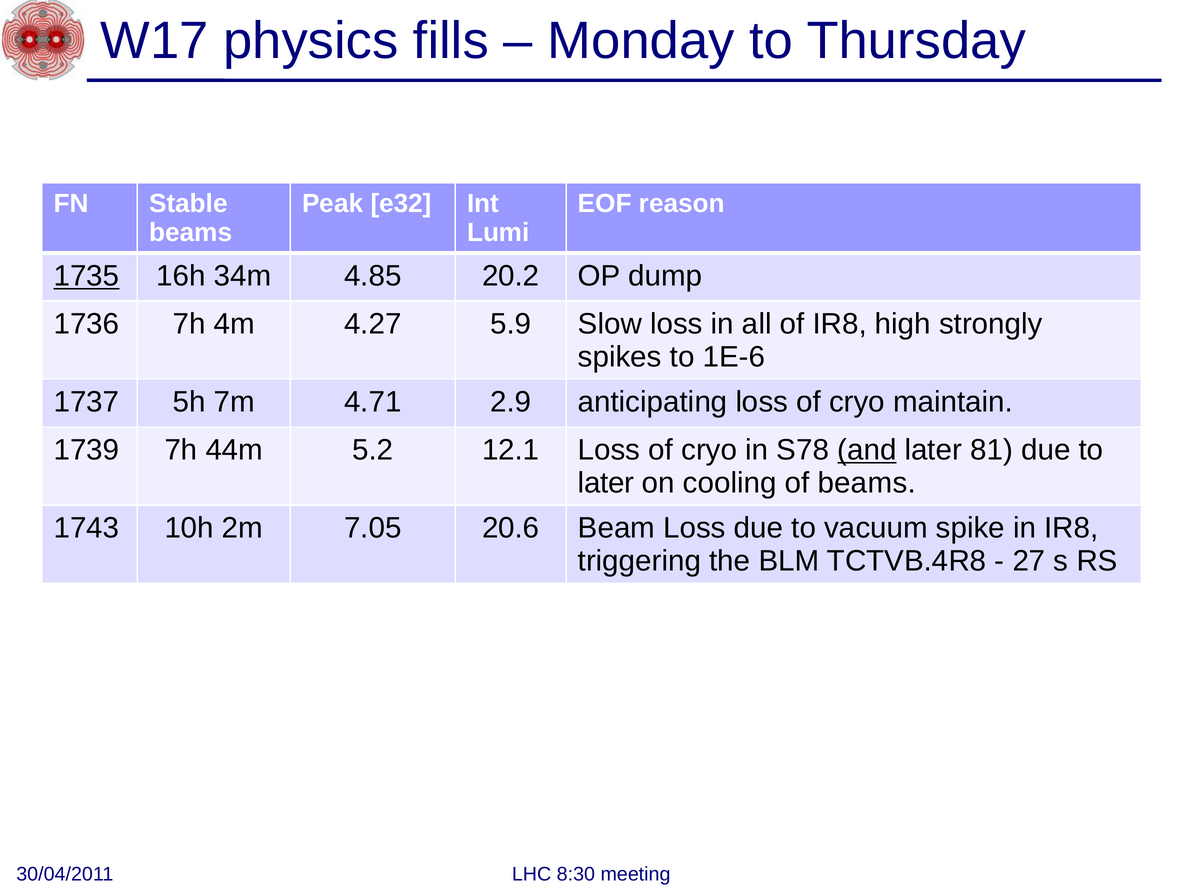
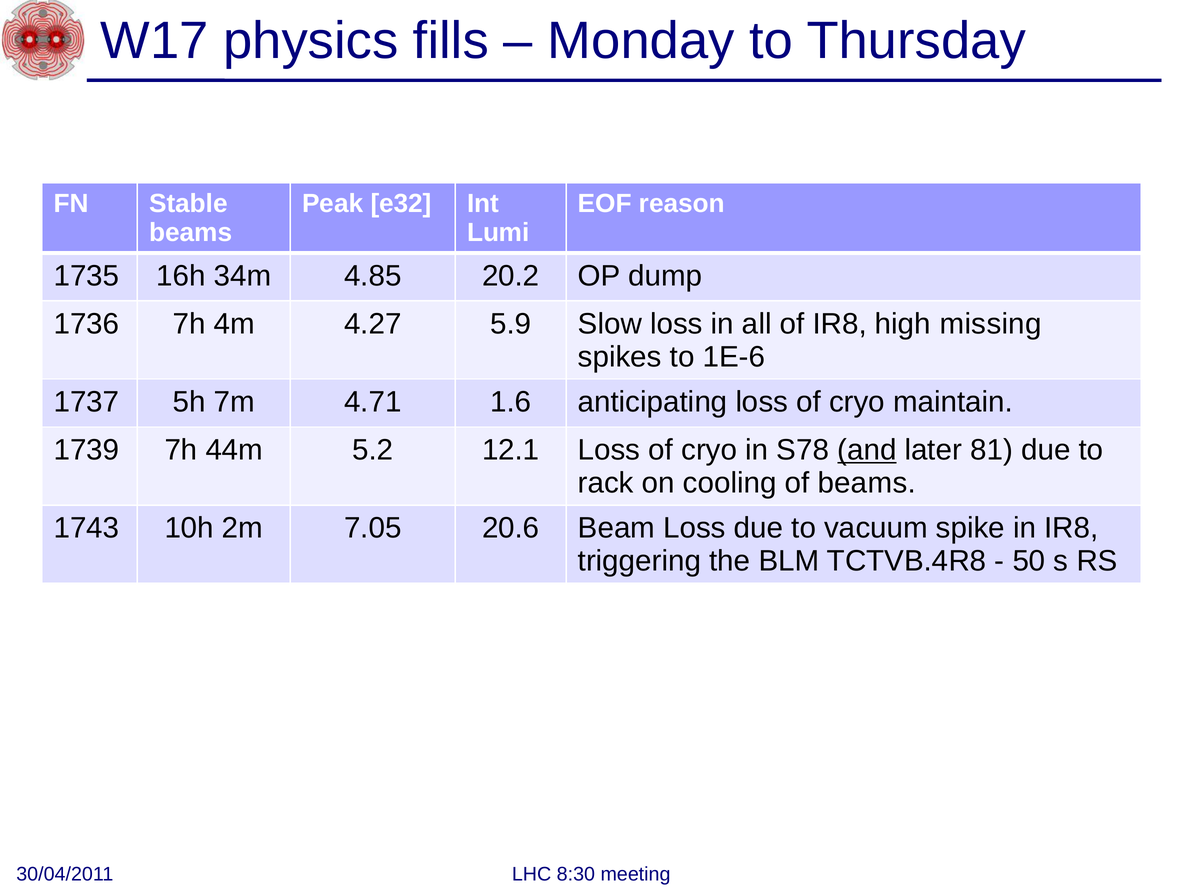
1735 underline: present -> none (87, 276)
strongly: strongly -> missing (991, 324)
2.9: 2.9 -> 1.6 (511, 402)
later: later -> rack (606, 483)
27: 27 -> 50 (1029, 561)
